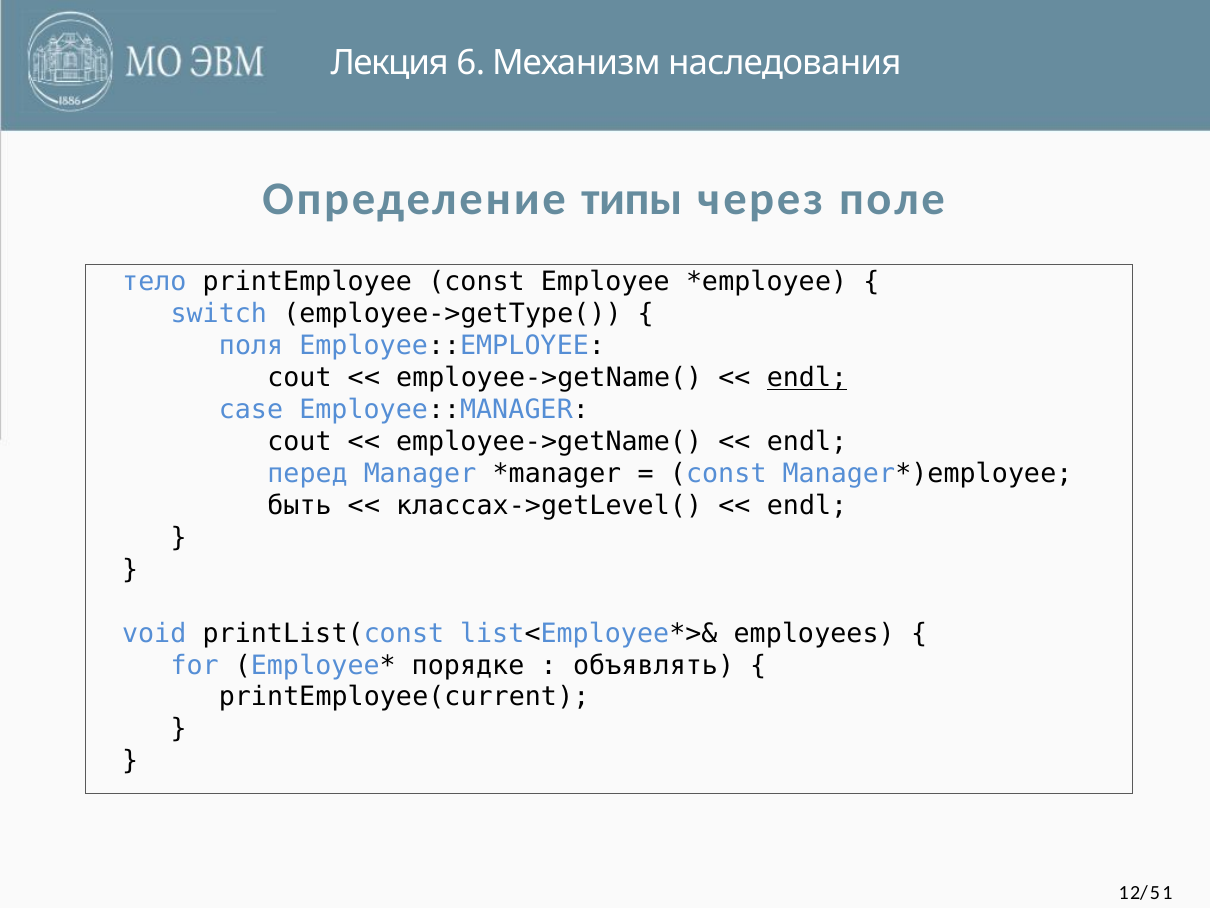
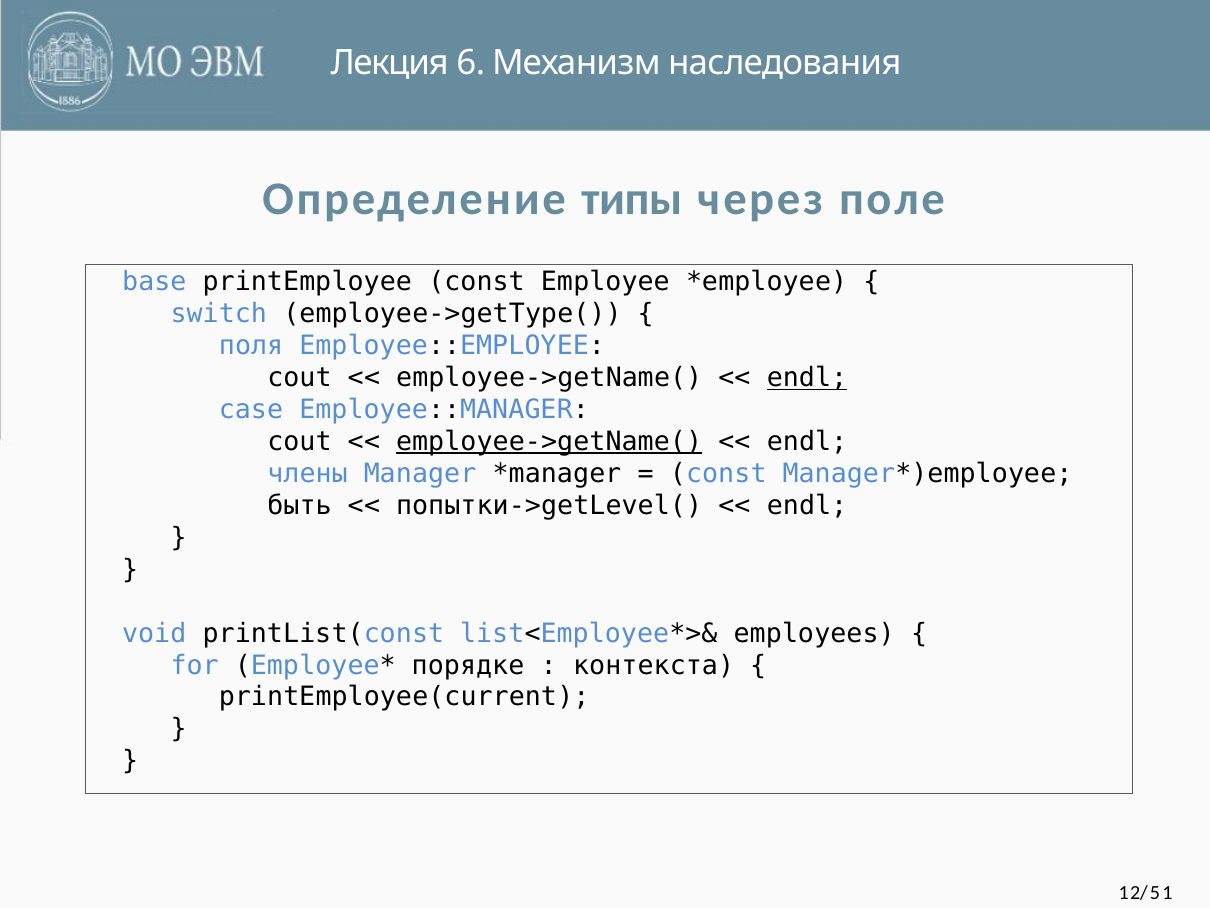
тело: тело -> base (154, 282)
employee->getName( underline: none -> present (549, 442)
перед: перед -> члены (308, 474)
классах->getLevel(: классах->getLevel( -> попытки->getLevel( (549, 506)
объявлять: объявлять -> контекста (654, 665)
